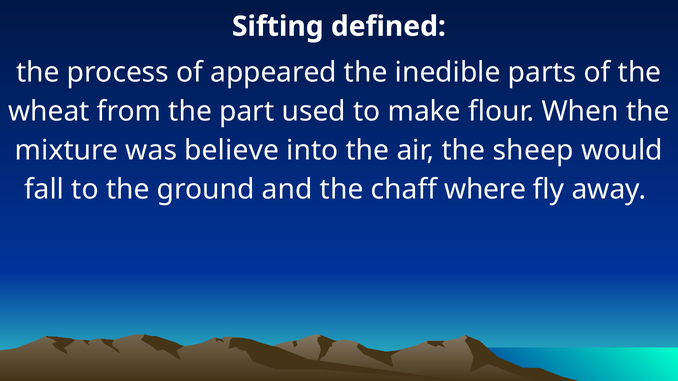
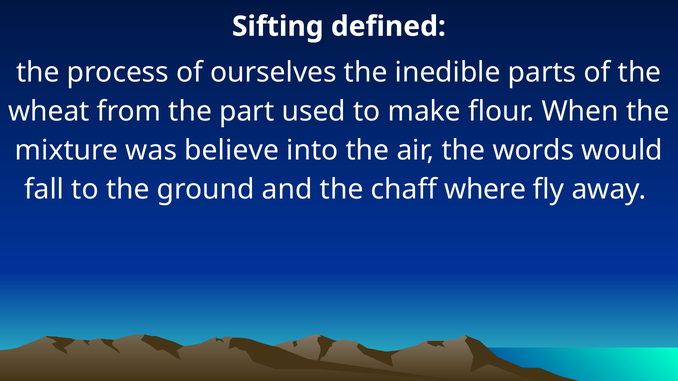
appeared: appeared -> ourselves (274, 72)
sheep: sheep -> words (533, 150)
